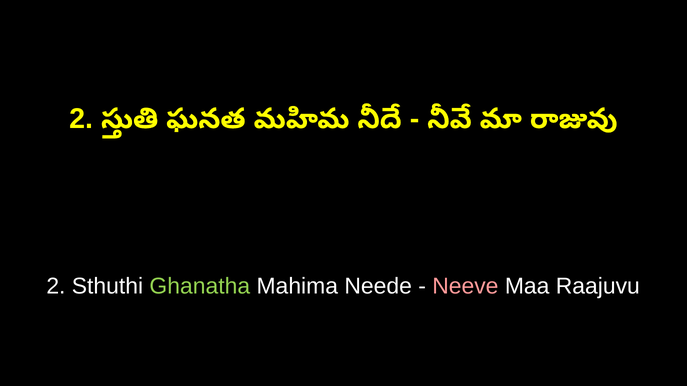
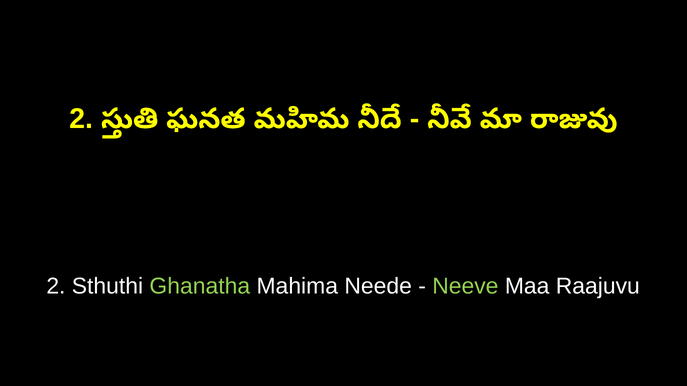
Neeve colour: pink -> light green (465, 287)
